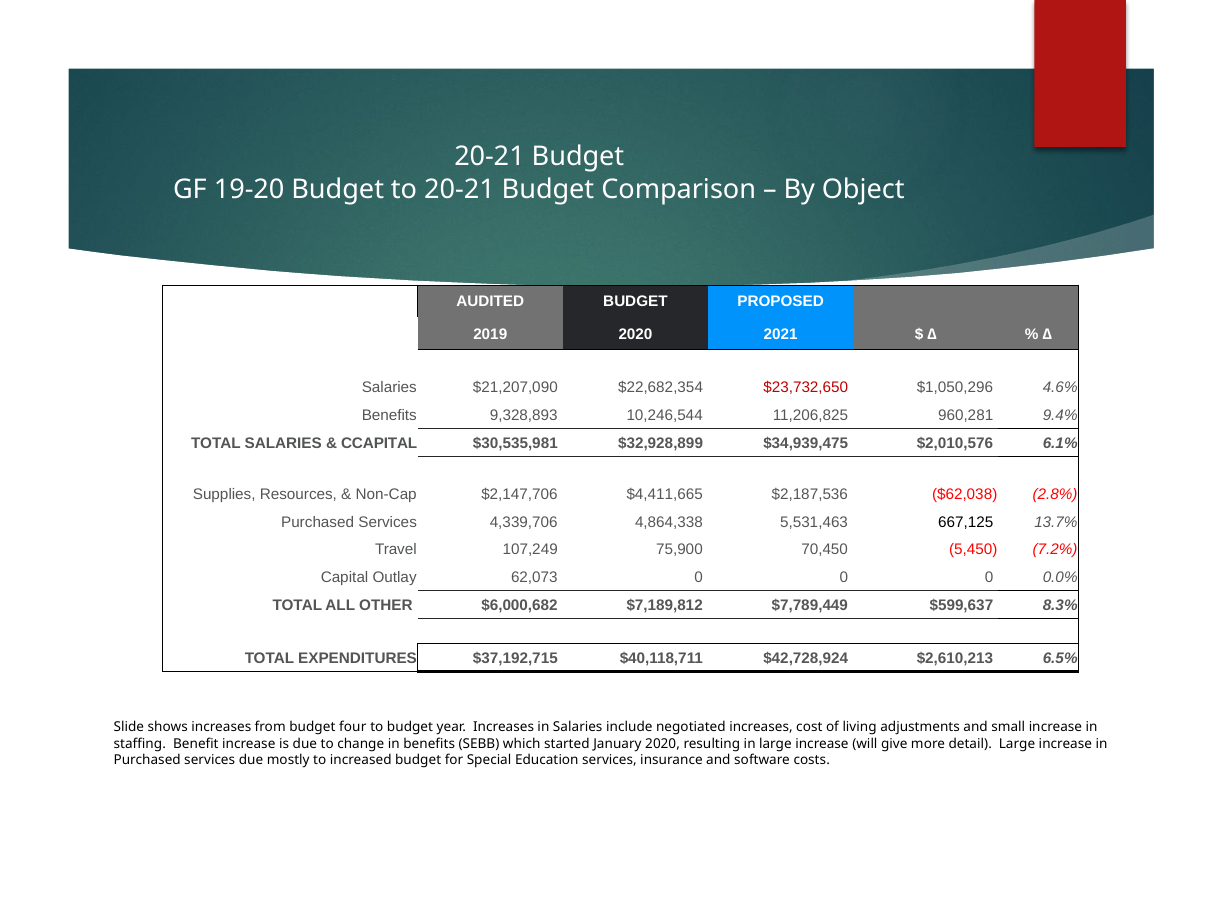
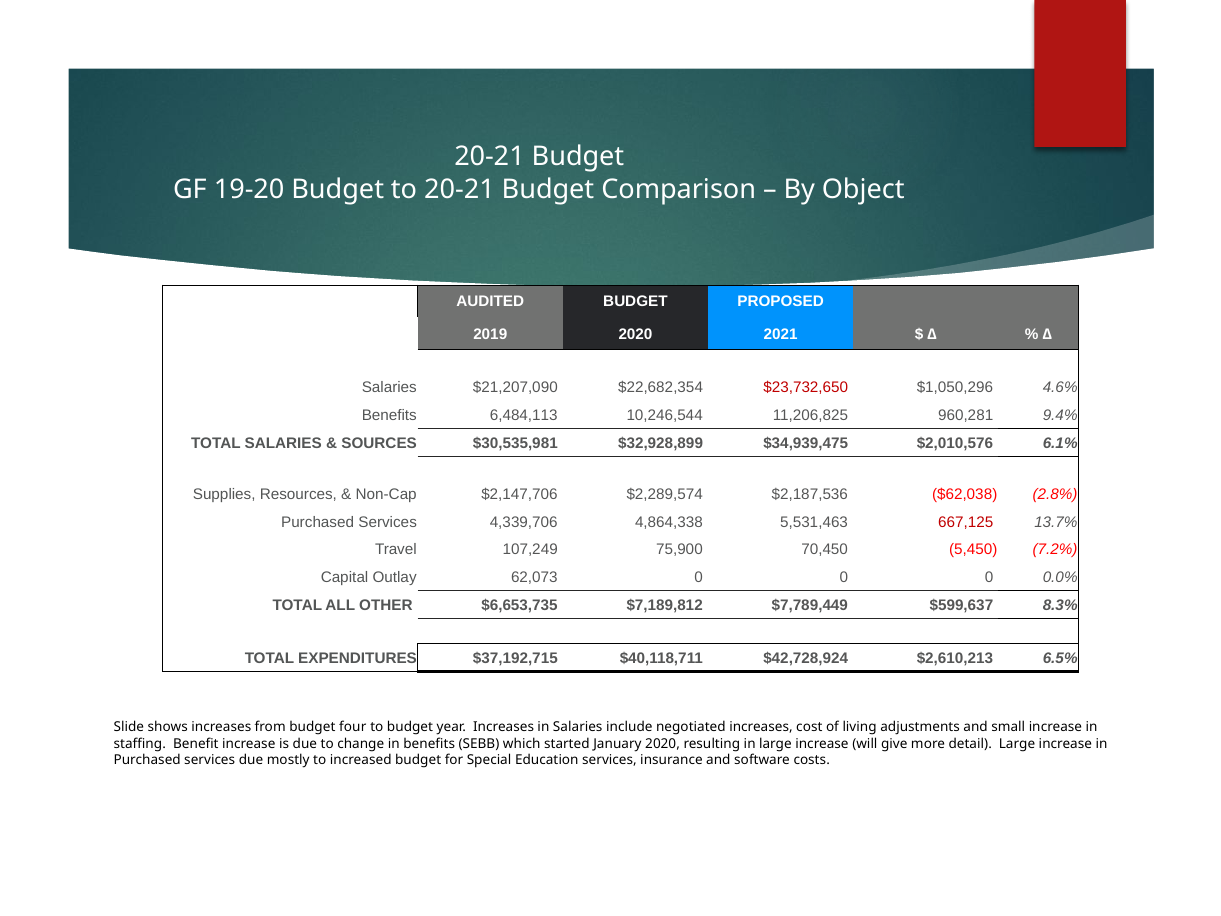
9,328,893: 9,328,893 -> 6,484,113 (524, 415)
CCAPITAL: CCAPITAL -> SOURCES (379, 443)
$4,411,665: $4,411,665 -> $2,289,574 (665, 494)
667,125 colour: black -> red (966, 522)
$6,000,682: $6,000,682 -> $6,653,735 (519, 605)
